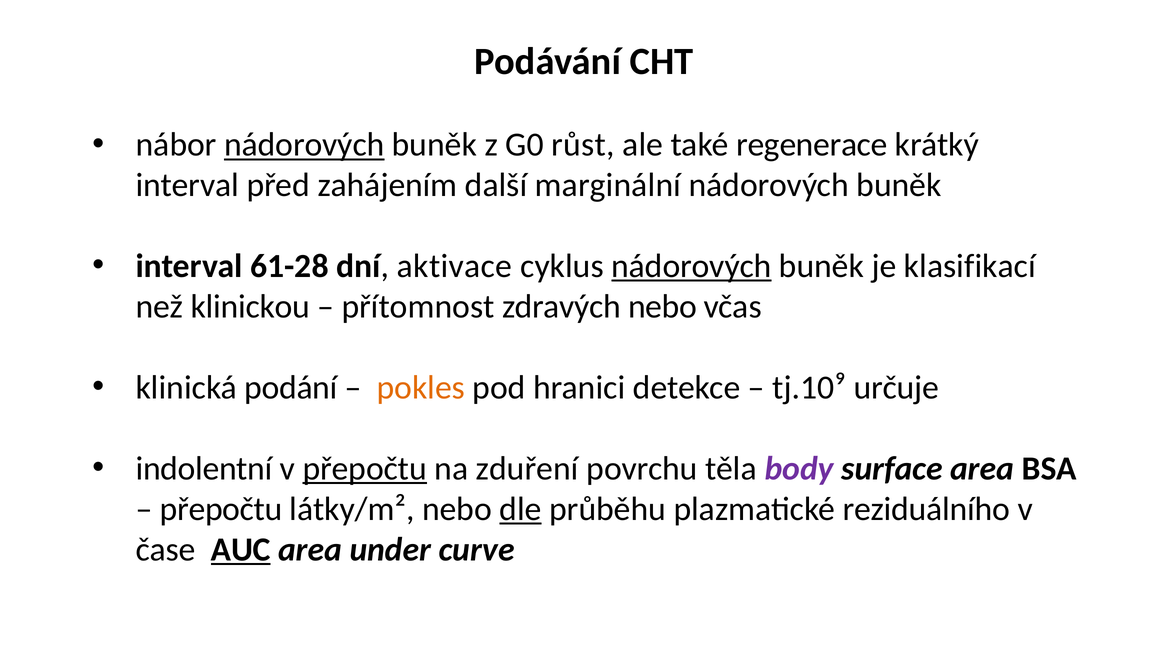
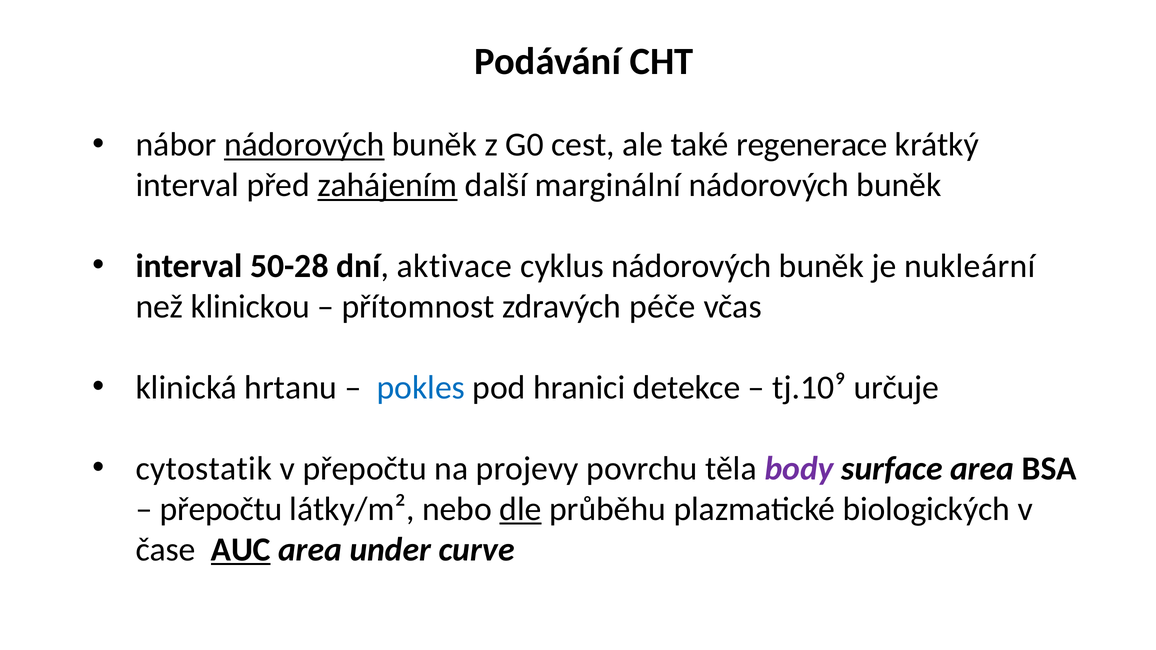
růst: růst -> cest (583, 145)
zahájením underline: none -> present (387, 185)
61-28: 61-28 -> 50-28 (289, 266)
nádorových underline: present -> none (691, 266)
klasifikací: klasifikací -> nukleární (970, 266)
zdravých nebo: nebo -> péče (662, 307)
podání: podání -> hrtanu (291, 388)
pokles colour: orange -> blue (421, 388)
indolentní: indolentní -> cytostatik (204, 469)
přepočtu underline: present -> none (365, 469)
zduření: zduření -> projevy (527, 469)
reziduálního: reziduálního -> biologických (926, 509)
